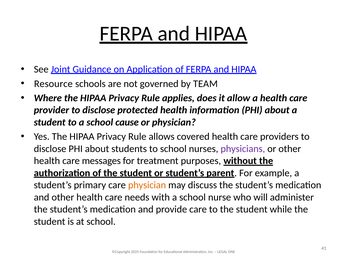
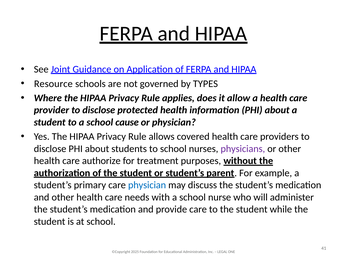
TEAM: TEAM -> TYPES (205, 84)
messages: messages -> authorize (101, 161)
physician colour: orange -> blue (147, 185)
